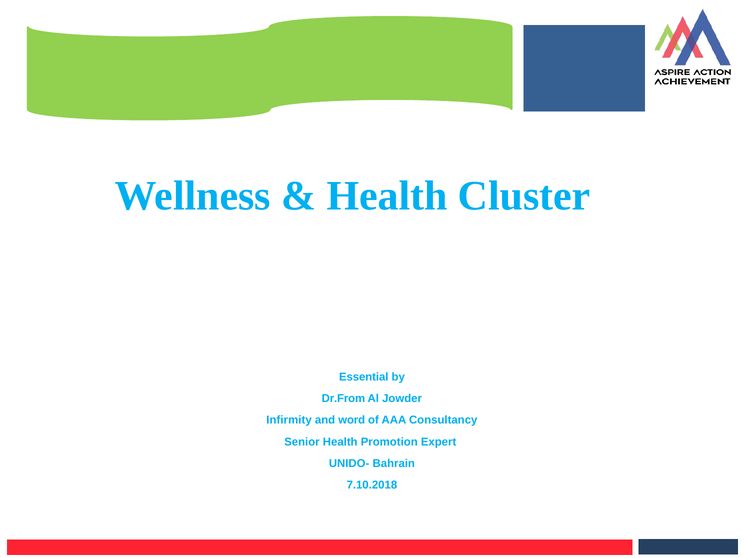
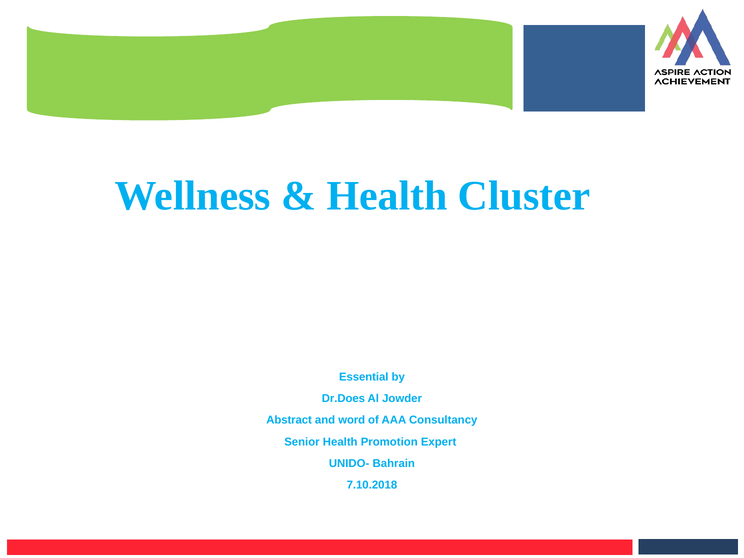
Dr.From: Dr.From -> Dr.Does (343, 399)
Infirmity: Infirmity -> Abstract (289, 420)
